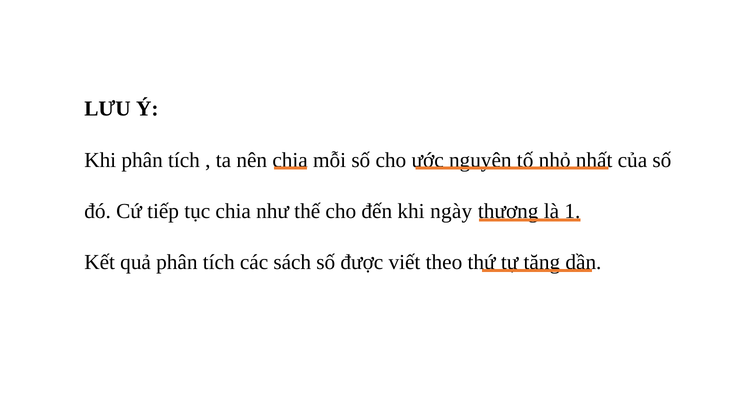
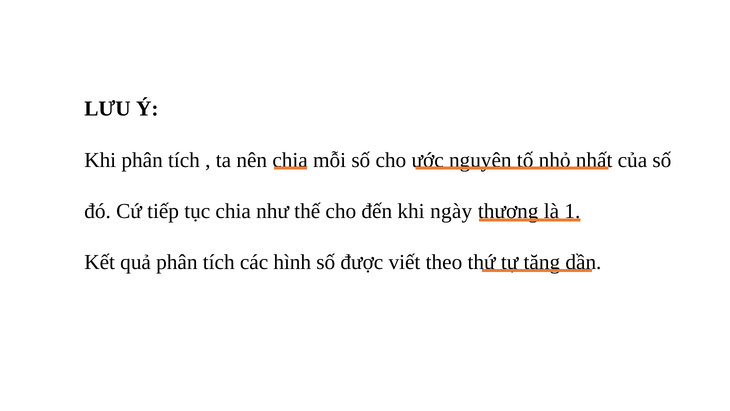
sách: sách -> hình (292, 262)
